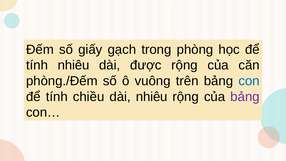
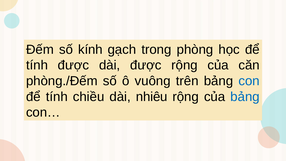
giấy: giấy -> kính (90, 50)
tính nhiêu: nhiêu -> được (73, 65)
bảng colour: purple -> blue (245, 97)
